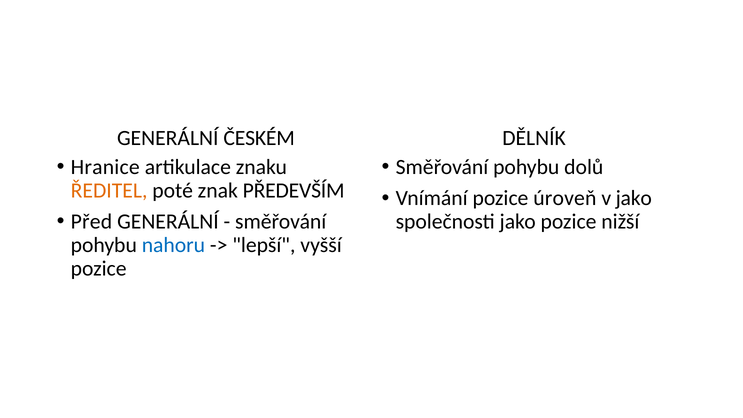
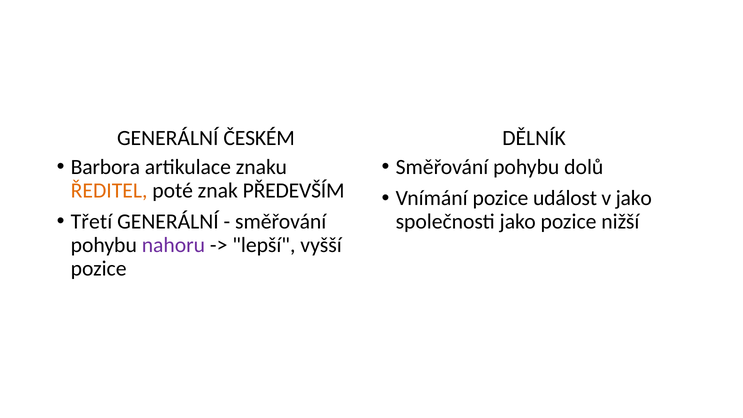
Hranice: Hranice -> Barbora (105, 167)
úroveň: úroveň -> událost (565, 198)
Před: Před -> Třetí (91, 222)
nahoru colour: blue -> purple (173, 245)
